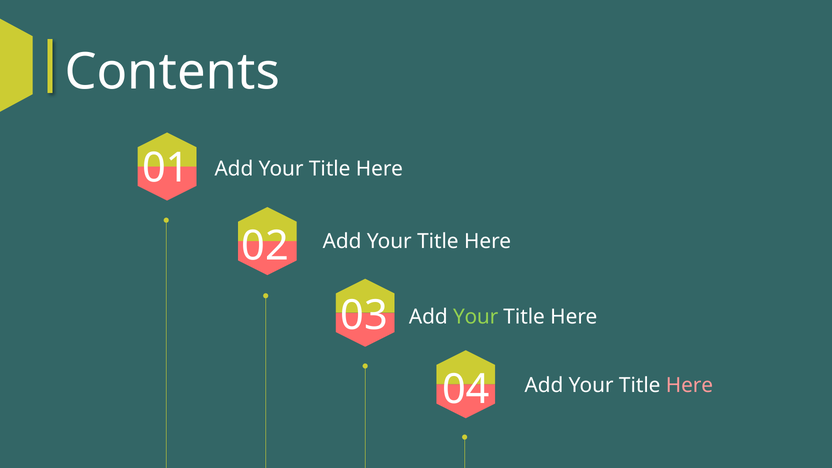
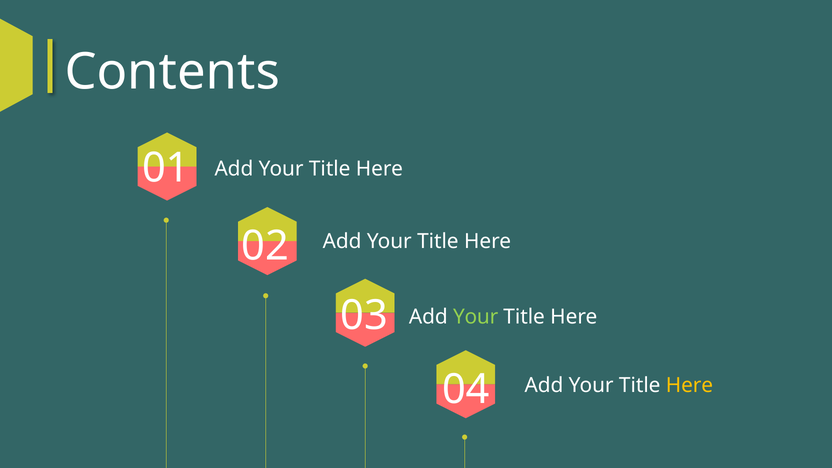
Here colour: pink -> yellow (689, 385)
